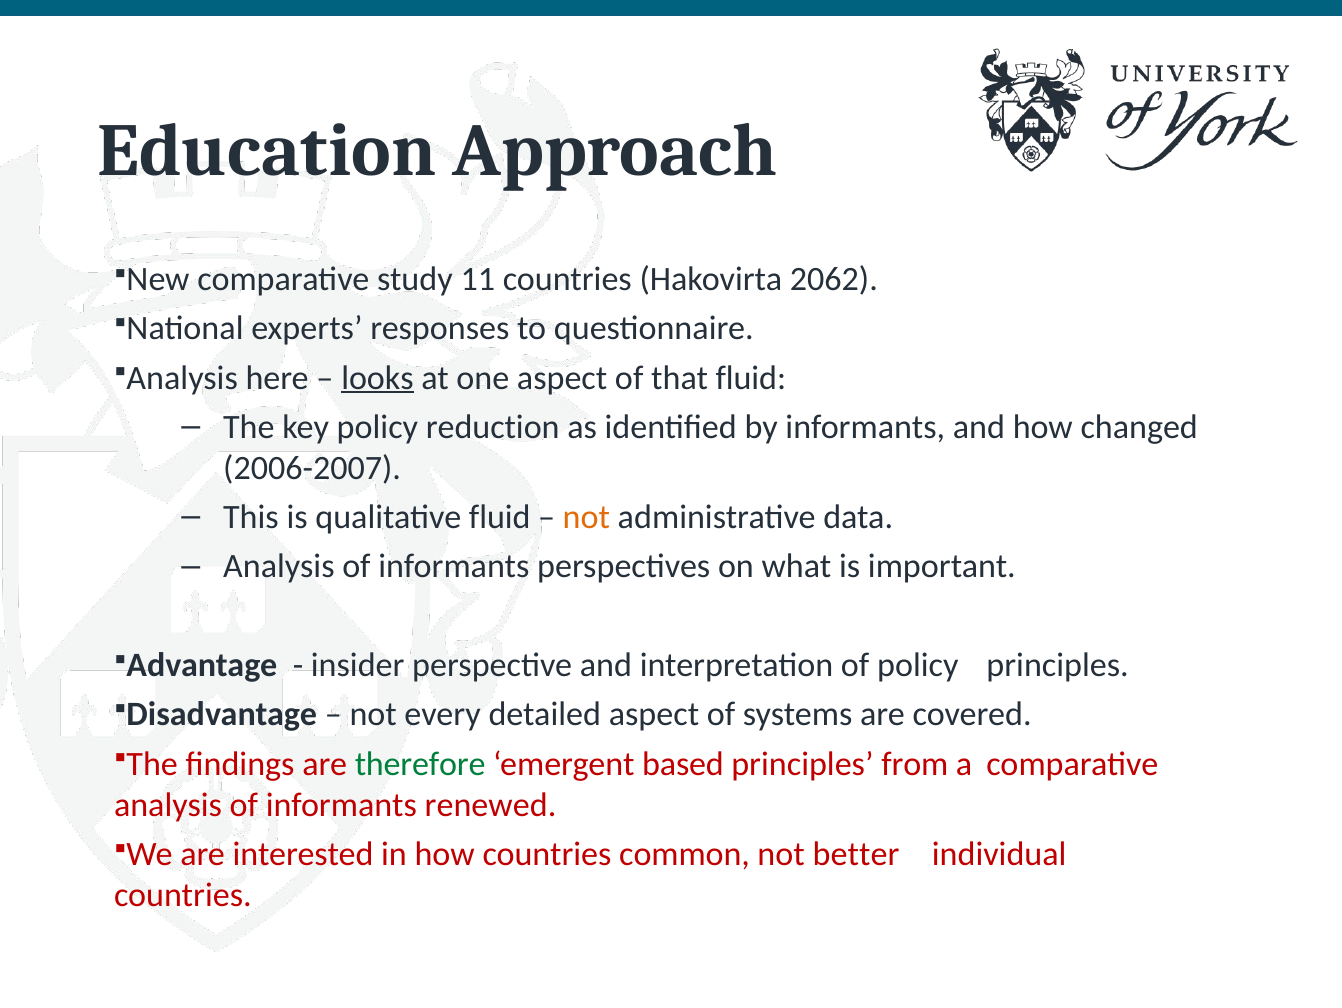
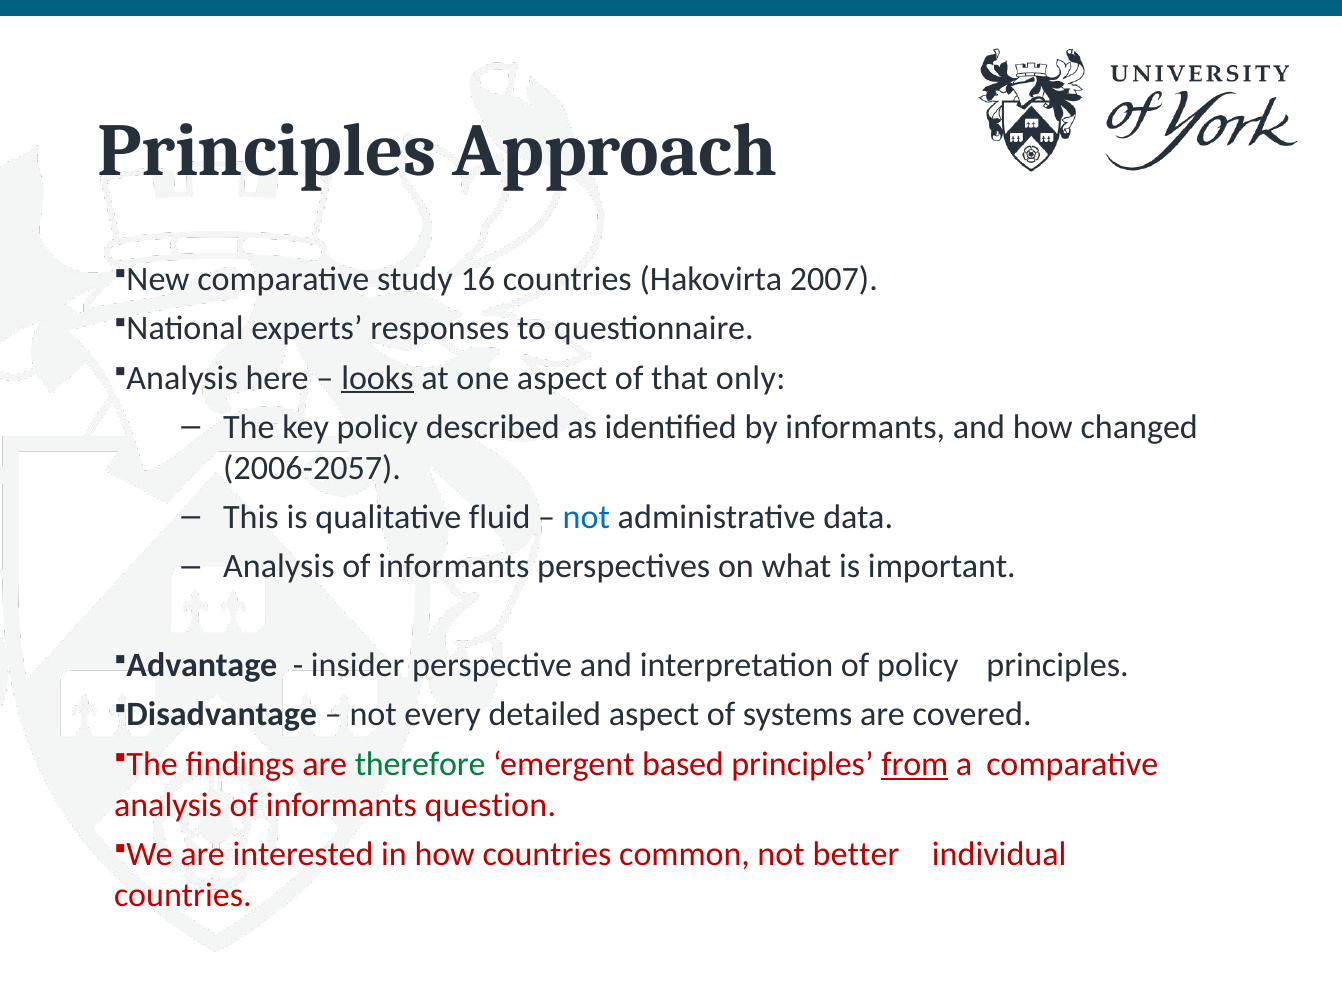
Education: Education -> Principles (267, 151)
11: 11 -> 16 (478, 279)
2062: 2062 -> 2007 (834, 279)
that fluid: fluid -> only (751, 378)
reduction: reduction -> described (493, 427)
2006-2007: 2006-2007 -> 2006-2057 (312, 468)
not colour: orange -> blue (586, 517)
from underline: none -> present (915, 764)
renewed: renewed -> question (490, 805)
